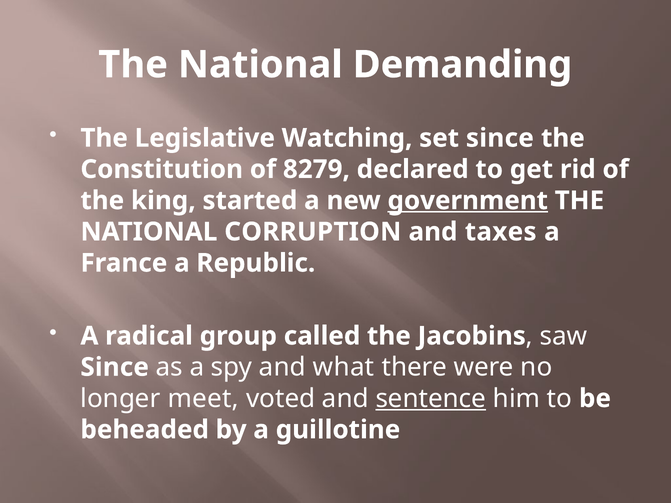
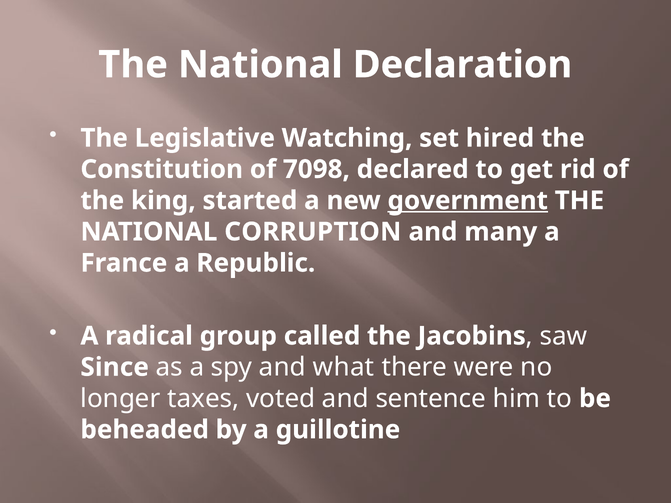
Demanding: Demanding -> Declaration (463, 65)
set since: since -> hired (500, 138)
8279: 8279 -> 7098 (316, 169)
taxes: taxes -> many (501, 232)
meet: meet -> taxes (203, 399)
sentence underline: present -> none (431, 399)
